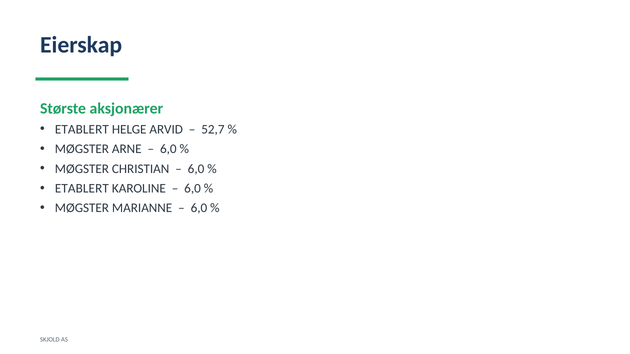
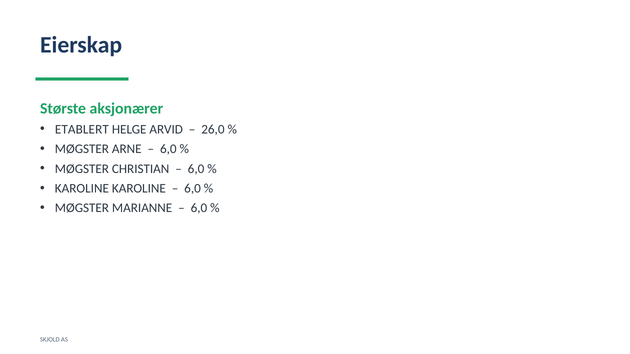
52,7: 52,7 -> 26,0 (213, 130)
ETABLERT: ETABLERT -> KAROLINE (82, 189)
